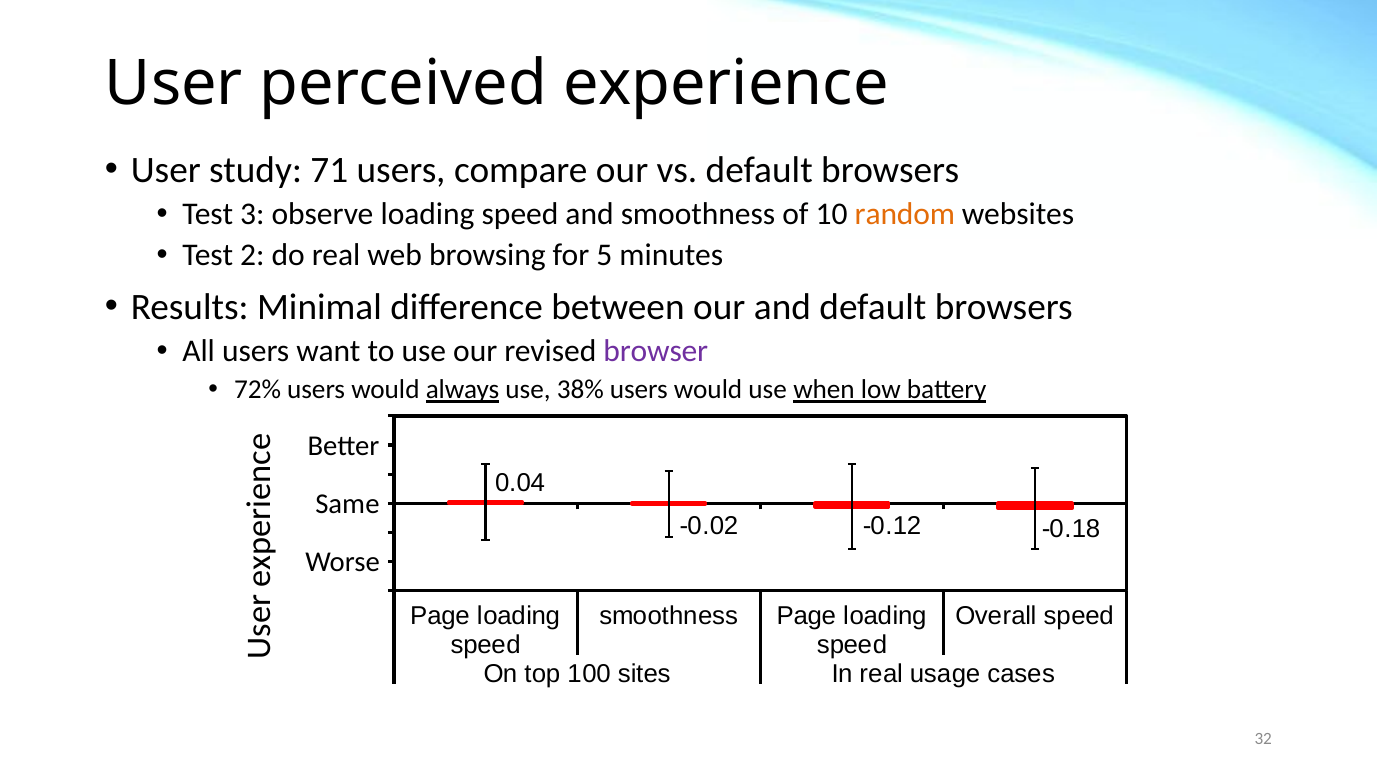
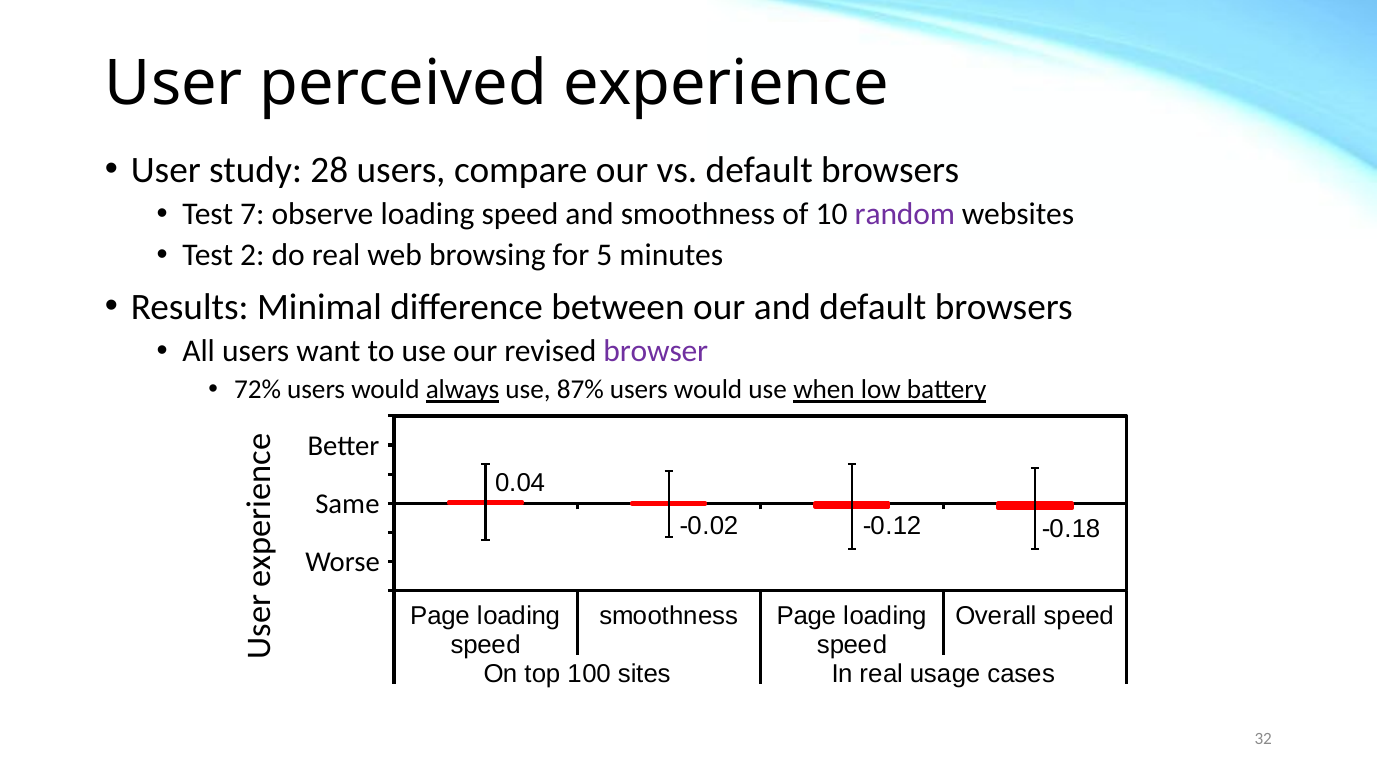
71: 71 -> 28 (329, 170)
3: 3 -> 7 (252, 214)
random colour: orange -> purple (905, 214)
38%: 38% -> 87% (580, 390)
